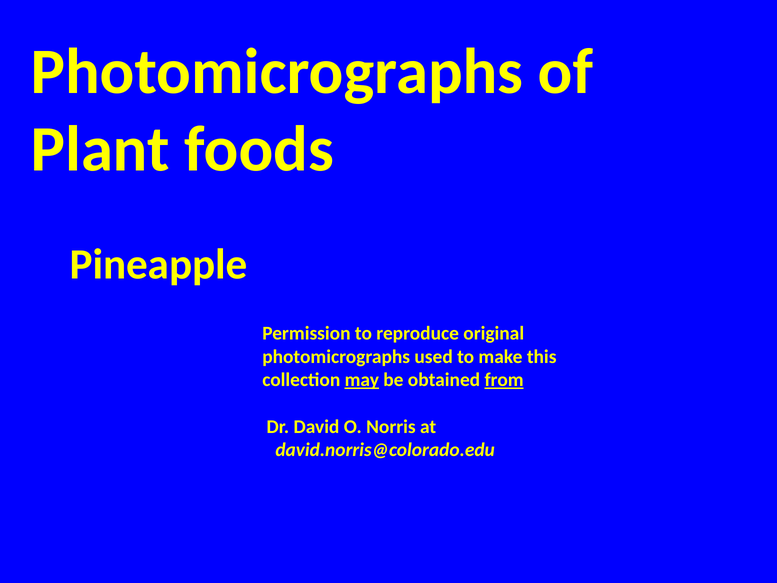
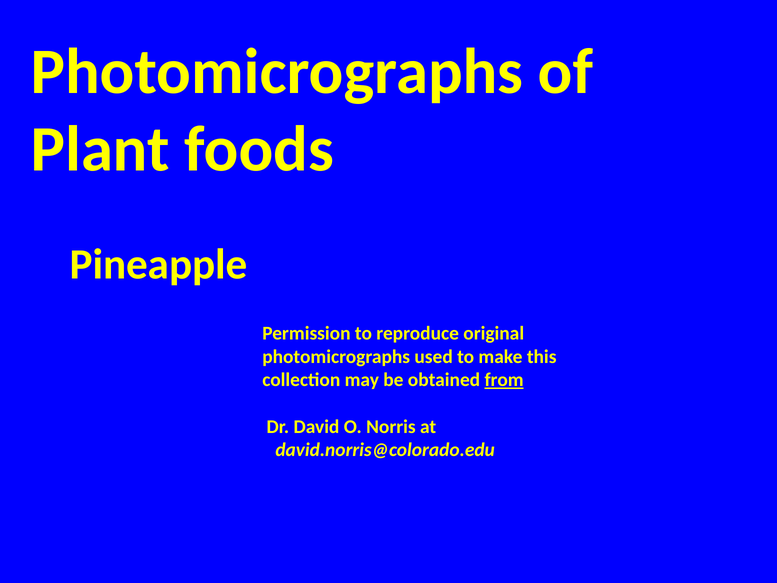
may underline: present -> none (362, 380)
